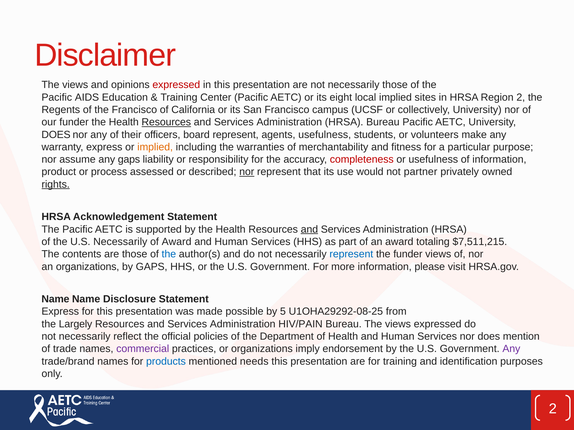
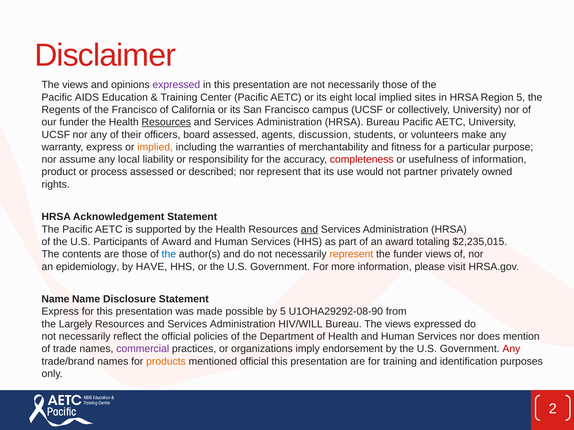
expressed colour: red -> purple (176, 85)
Region 2: 2 -> 5 (521, 97)
DOES: DOES -> UCSF (56, 135)
board represent: represent -> assessed (236, 135)
agents usefulness: usefulness -> discussion (325, 135)
any gaps: gaps -> local (129, 160)
nor underline: present -> none (247, 172)
rights underline: present -> none (56, 185)
U.S Necessarily: Necessarily -> Participants (120, 242)
$7,511,215: $7,511,215 -> $2,235,015 (480, 242)
represent colour: blue -> orange (351, 254)
an organizations: organizations -> epidemiology (88, 267)
by GAPS: GAPS -> HAVE (152, 267)
U1OHA29292‐08‐25: U1OHA29292‐08‐25 -> U1OHA29292‐08‐90 (336, 312)
HIV/PAIN: HIV/PAIN -> HIV/WILL (300, 324)
Any colour: purple -> red (511, 349)
products colour: blue -> orange (166, 362)
mentioned needs: needs -> official (254, 362)
